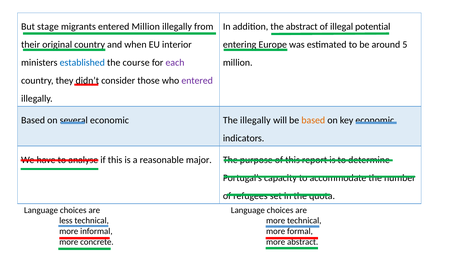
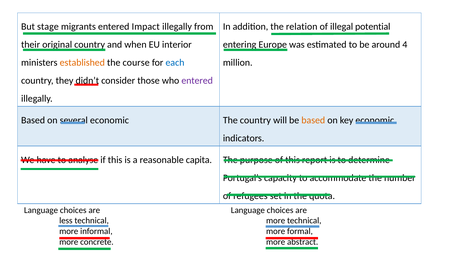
entered Million: Million -> Impact (146, 27)
the abstract: abstract -> relation (302, 27)
5: 5 -> 4 (405, 45)
established colour: blue -> orange (82, 63)
each colour: purple -> blue (175, 63)
The illegally: illegally -> country (255, 120)
major: major -> capita (199, 160)
